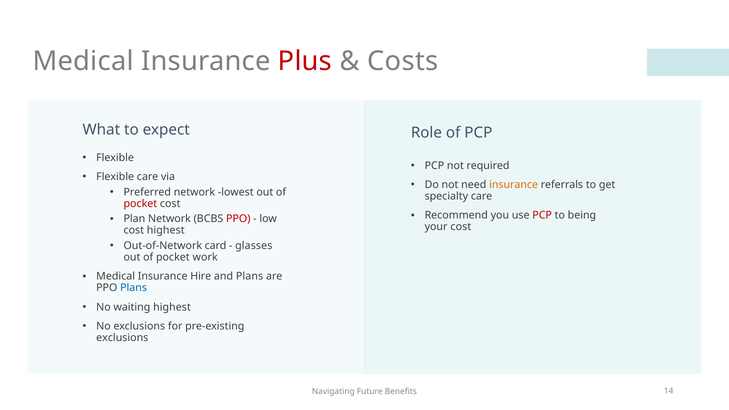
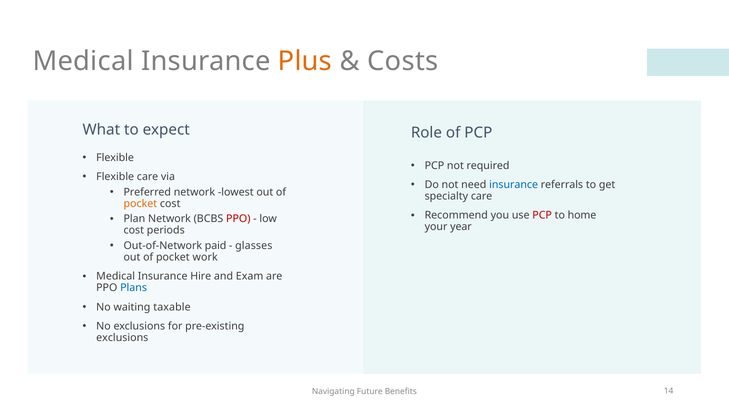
Plus colour: red -> orange (305, 61)
insurance colour: orange -> blue (514, 185)
pocket colour: red -> orange (140, 204)
being: being -> home (582, 215)
your cost: cost -> year (461, 227)
cost highest: highest -> periods (166, 231)
card: card -> paid (216, 246)
and Plans: Plans -> Exam (250, 276)
waiting highest: highest -> taxable (172, 307)
